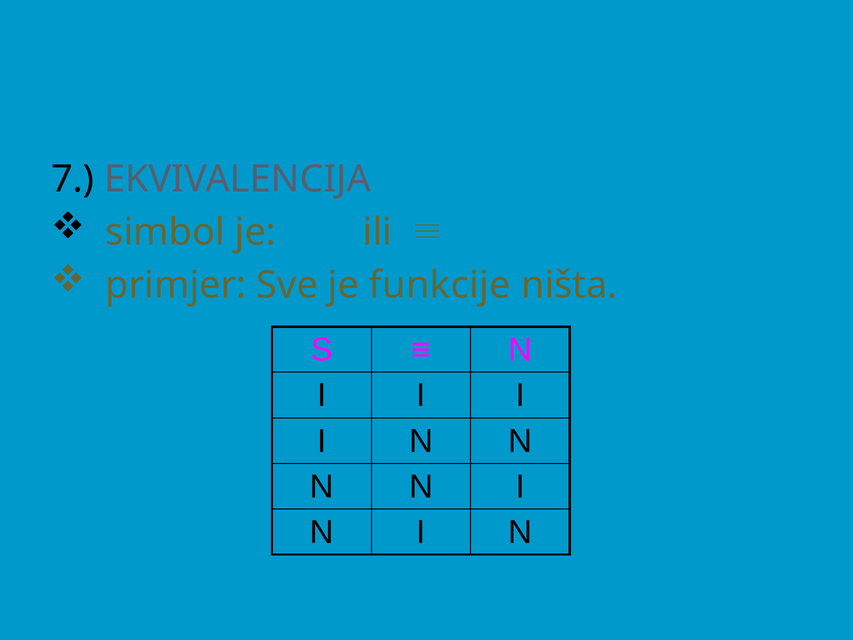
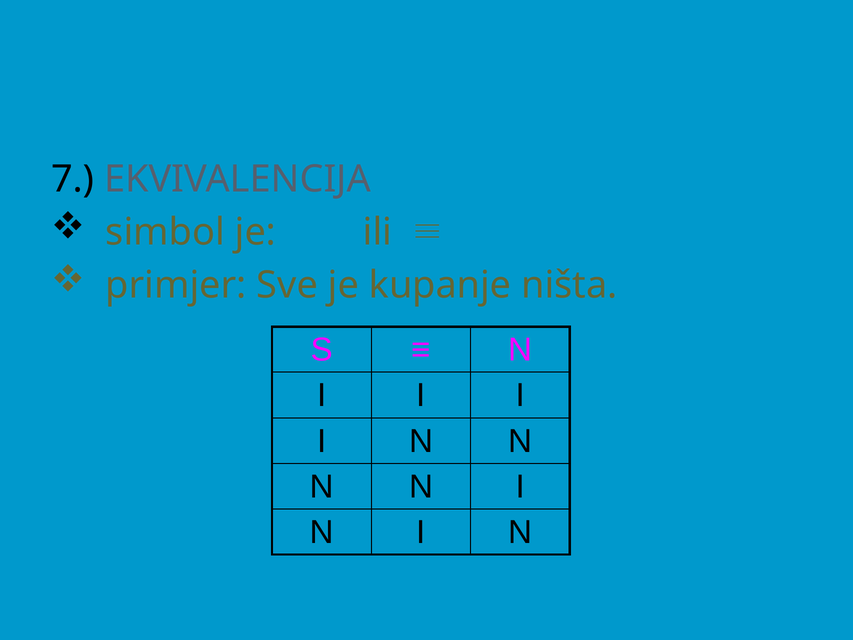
funkcije: funkcije -> kupanje (440, 285)
